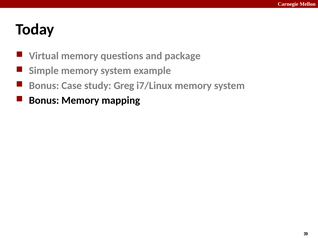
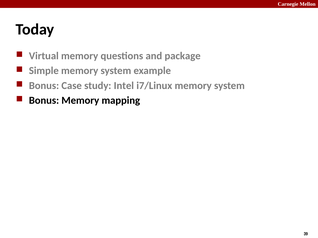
Greg: Greg -> Intel (124, 86)
